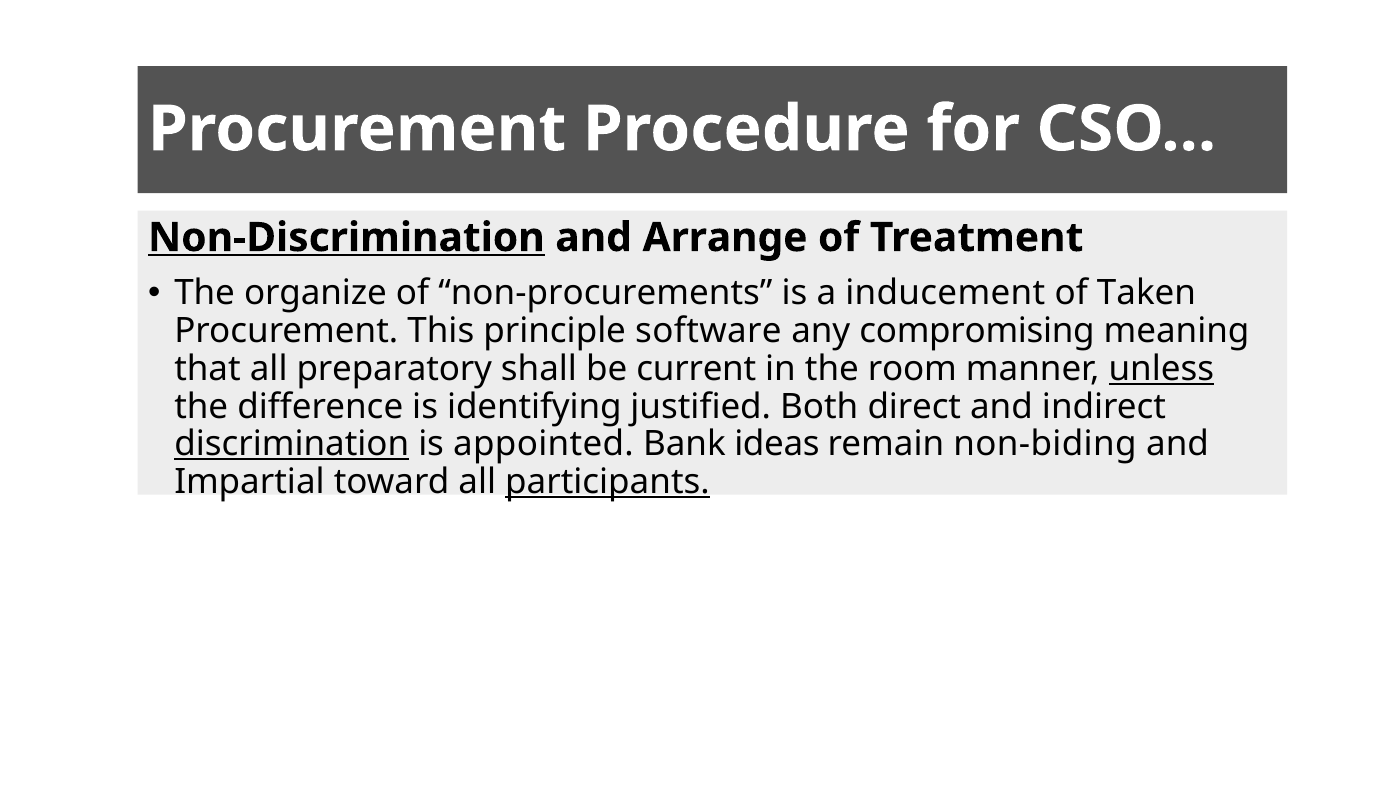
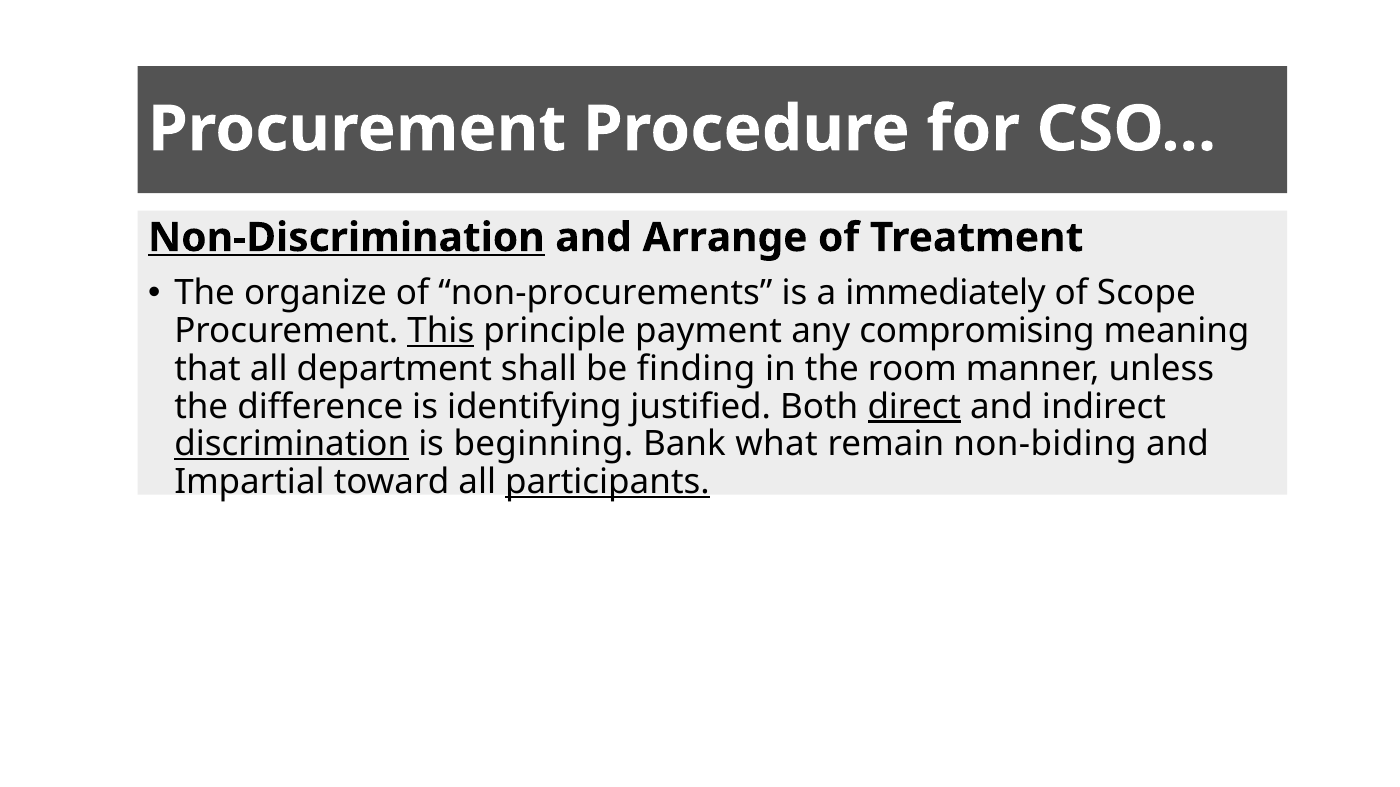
inducement: inducement -> immediately (946, 293)
Taken: Taken -> Scope (1146, 293)
This underline: none -> present (441, 331)
software: software -> payment (709, 331)
preparatory: preparatory -> department (394, 369)
current: current -> finding (696, 369)
unless underline: present -> none (1161, 369)
direct underline: none -> present (914, 407)
appointed: appointed -> beginning (543, 445)
ideas: ideas -> what (777, 445)
